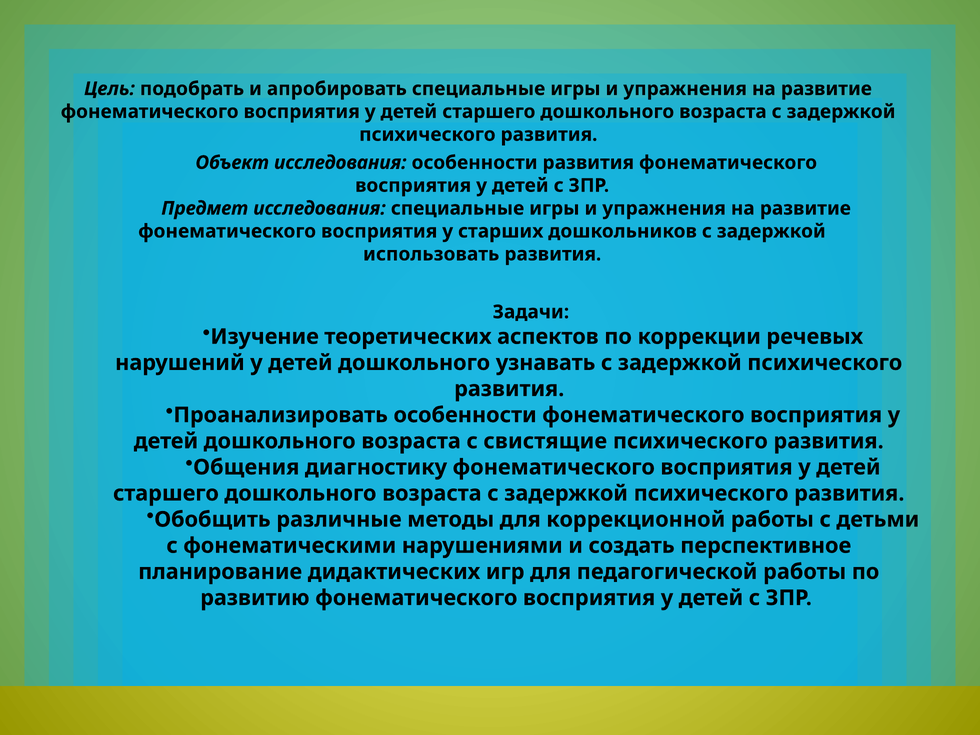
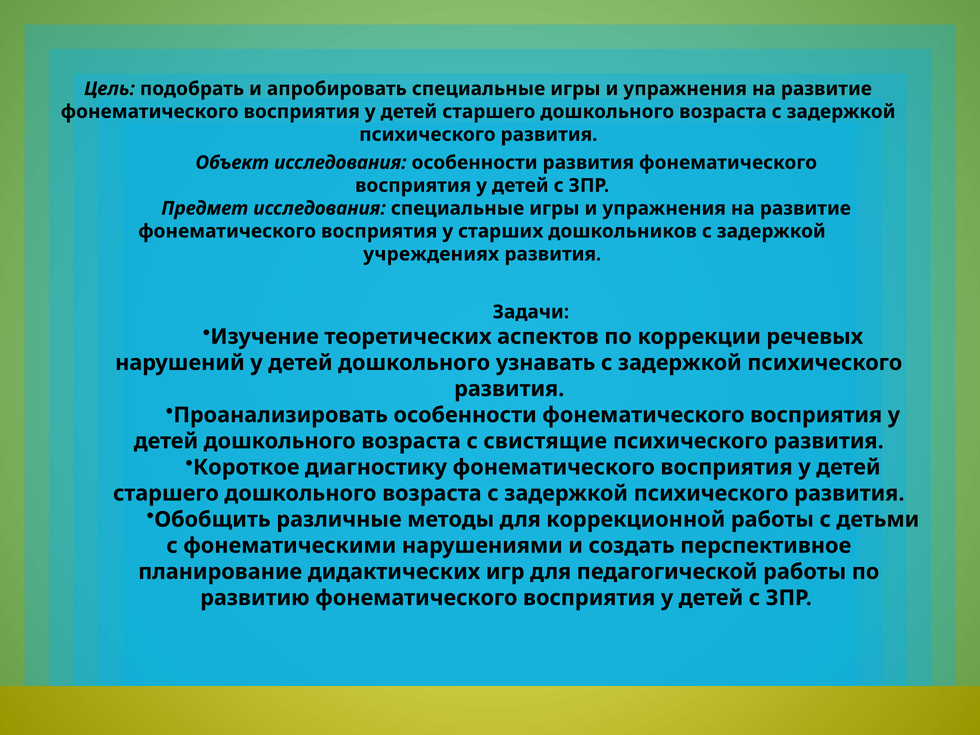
использовать: использовать -> учреждениях (431, 254)
Общения: Общения -> Короткое (246, 467)
